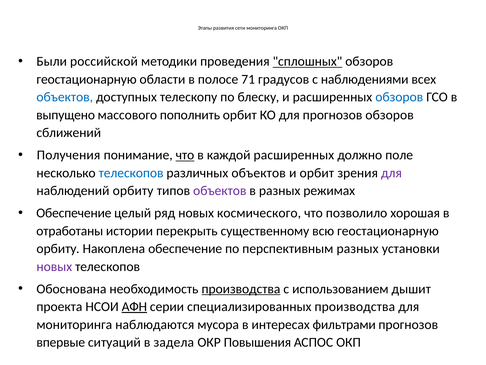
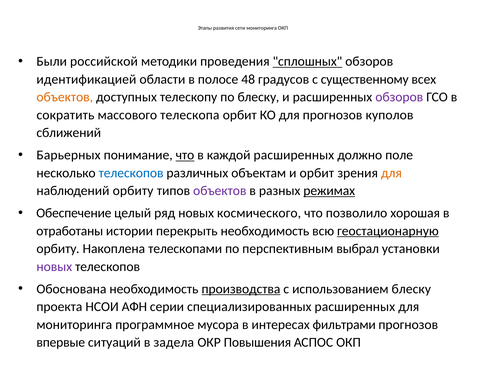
геостационарную: геостационарную -> идентификацией (86, 79)
71: 71 -> 48 (248, 79)
наблюдениями: наблюдениями -> существенному (365, 79)
объектов colour: blue -> orange (65, 97)
обзоров colour: blue -> purple (399, 97)
выпущено: выпущено -> сократить (65, 115)
пополнить: пополнить -> телескопа (190, 115)
прогнозов обзоров: обзоров -> куполов (390, 115)
Получения: Получения -> Барьерных (69, 155)
различных объектов: объектов -> объектам (259, 173)
для colour: purple -> orange (391, 173)
режимах underline: none -> present (329, 191)
перекрыть существенному: существенному -> необходимость (265, 231)
геостационарную underline: none -> present (388, 231)
Накоплена обеспечение: обеспечение -> телескопами (185, 248)
перспективным разных: разных -> выбрал (358, 248)
использованием дышит: дышит -> блеску (411, 289)
АФН underline: present -> none (134, 306)
специализированных производства: производства -> расширенных (355, 306)
наблюдаются: наблюдаются -> программное (155, 324)
